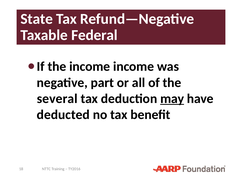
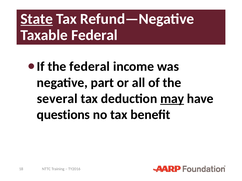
State underline: none -> present (37, 19)
the income: income -> federal (90, 67)
deducted: deducted -> questions (63, 115)
